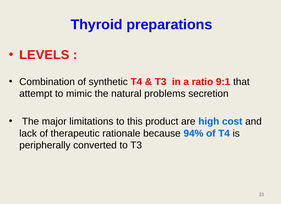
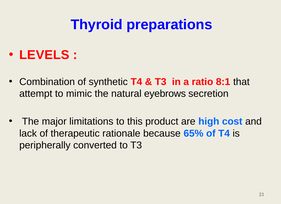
9:1: 9:1 -> 8:1 (223, 82)
problems: problems -> eyebrows (165, 94)
94%: 94% -> 65% (193, 134)
